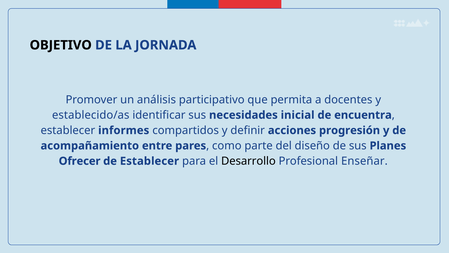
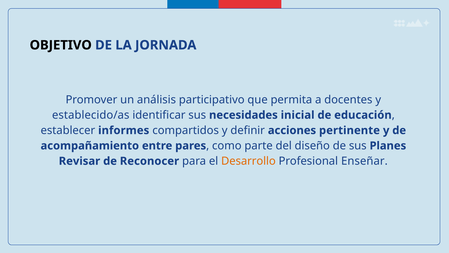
encuentra: encuentra -> educación (363, 115)
progresión: progresión -> pertinente (349, 130)
Ofrecer: Ofrecer -> Revisar (79, 161)
de Establecer: Establecer -> Reconocer (149, 161)
Desarrollo colour: black -> orange (248, 161)
